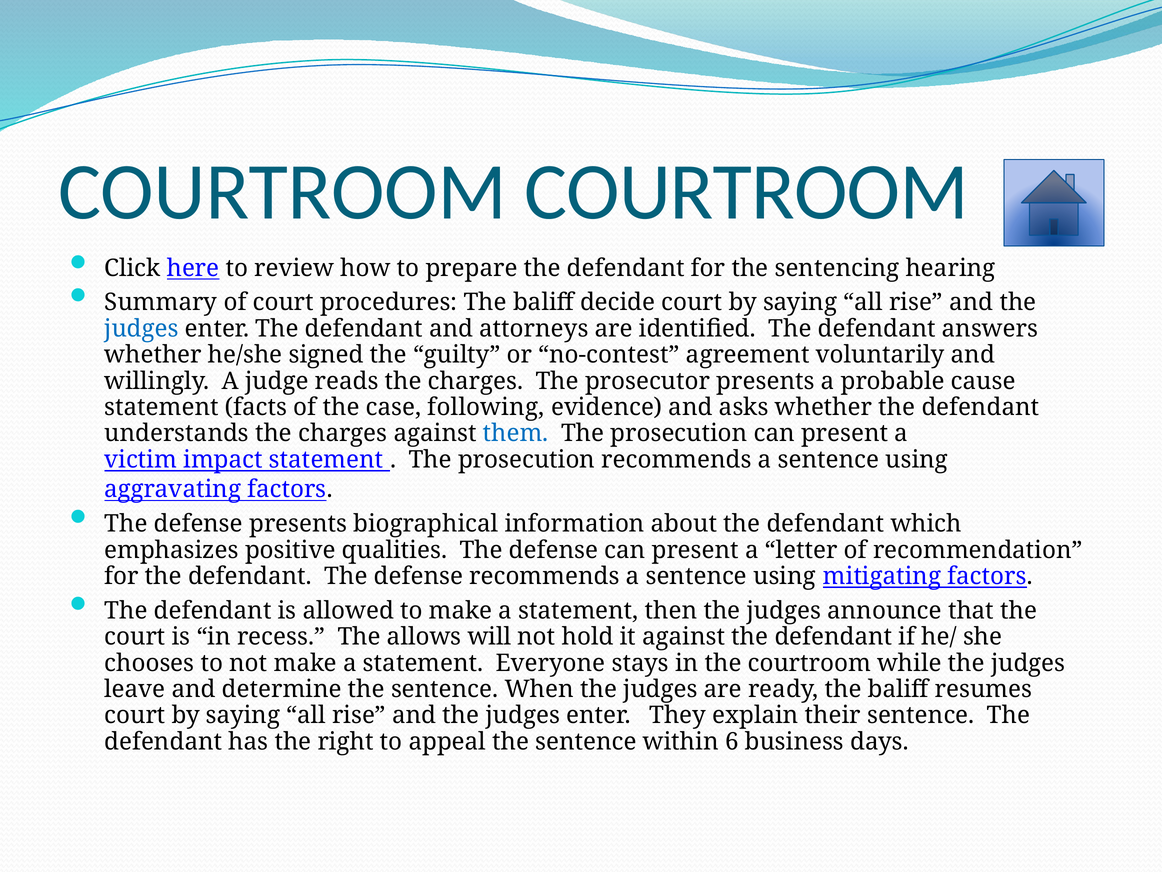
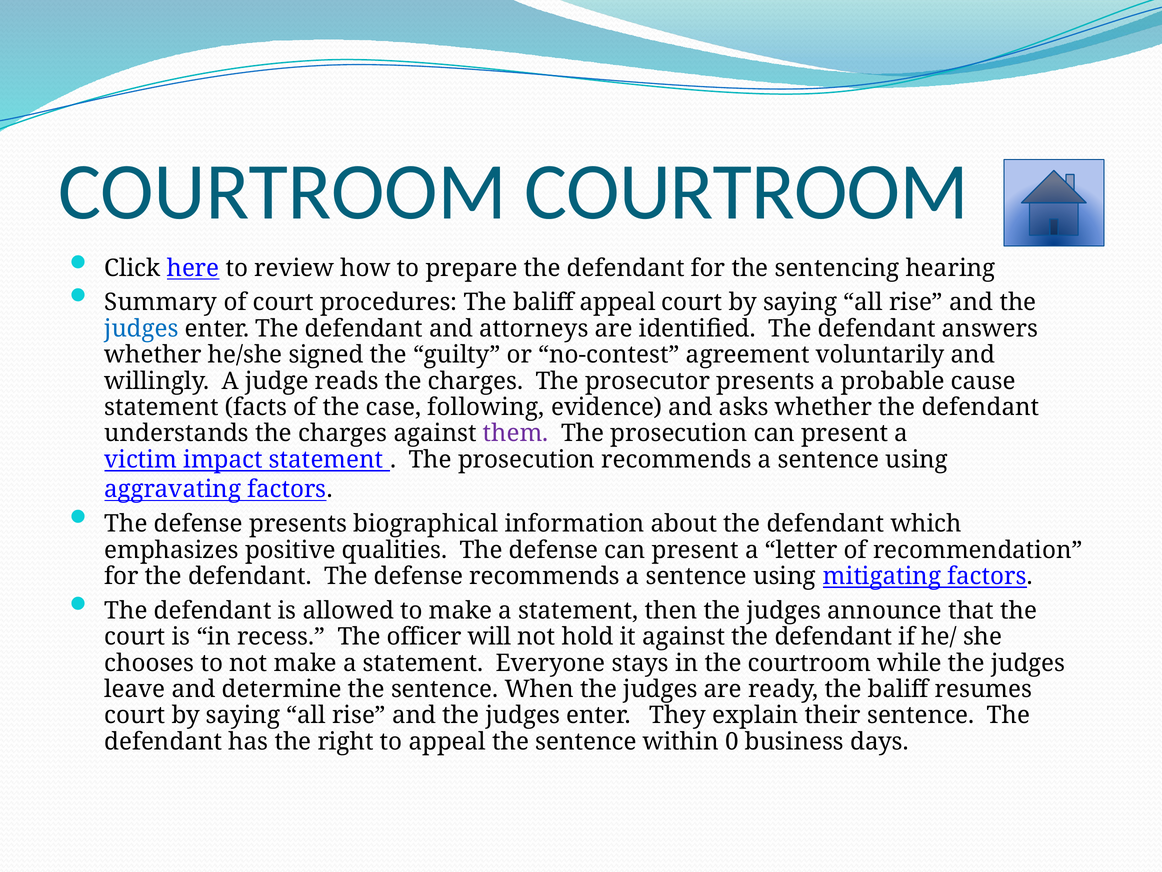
baliff decide: decide -> appeal (618, 302)
them colour: blue -> purple (516, 433)
allows: allows -> officer (424, 637)
6: 6 -> 0 (732, 741)
